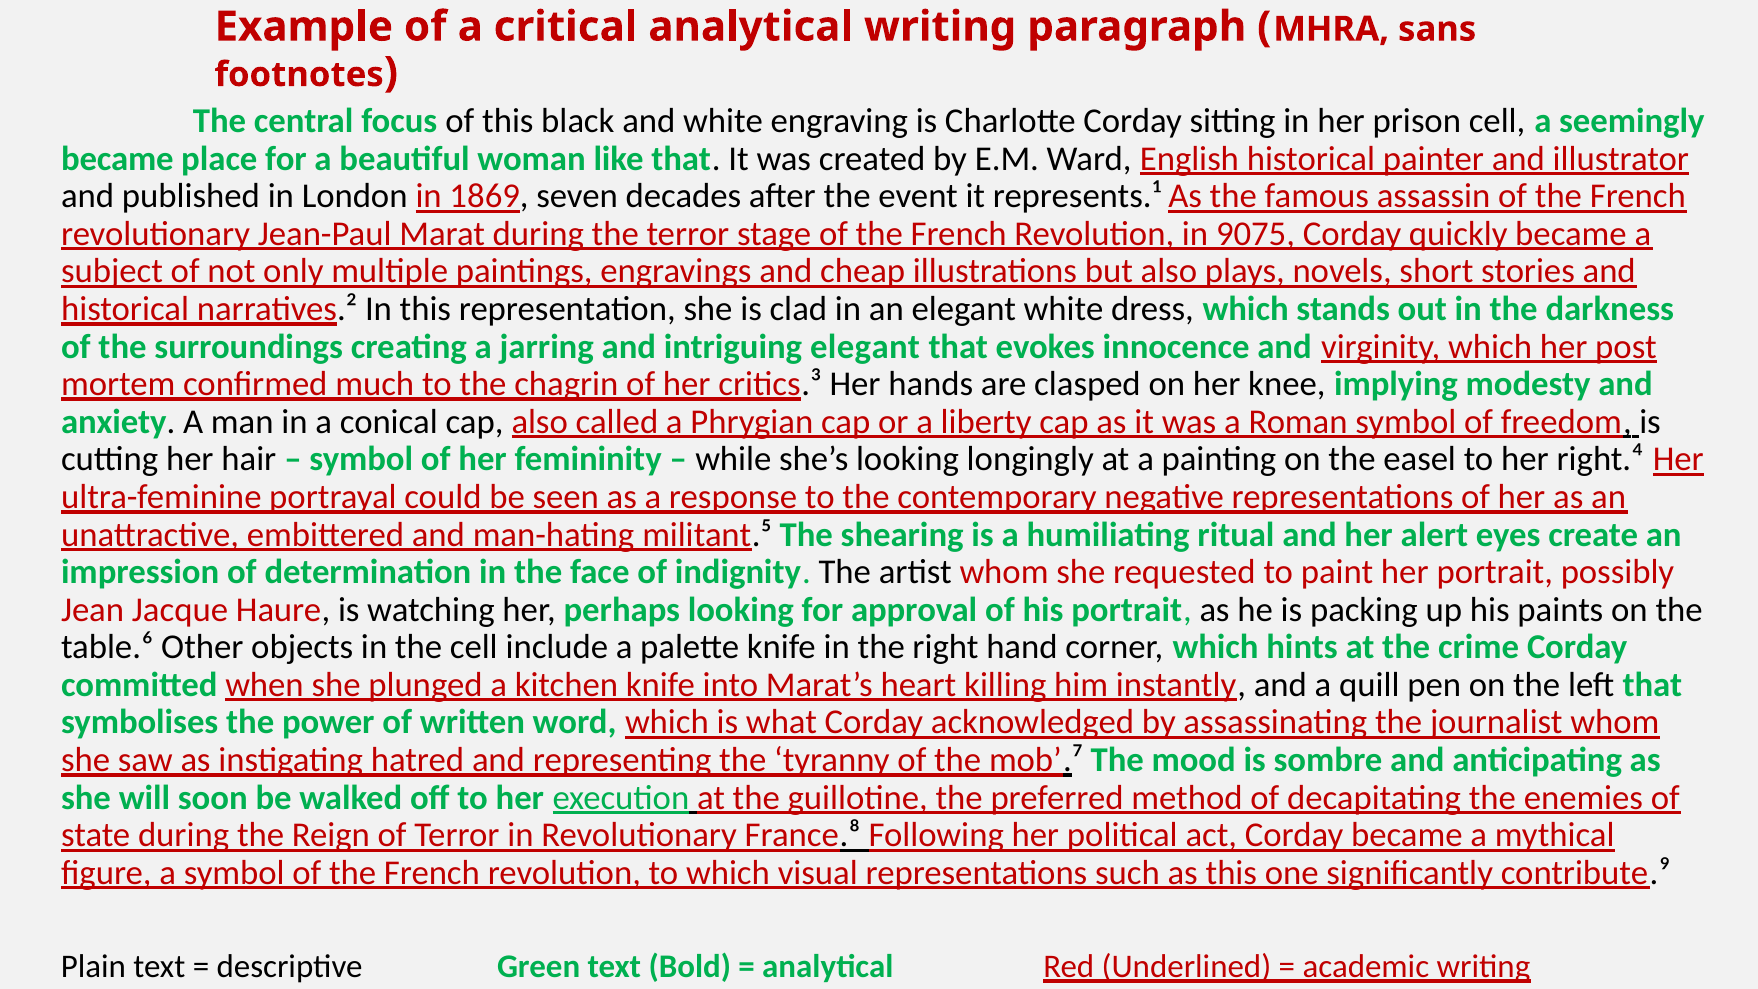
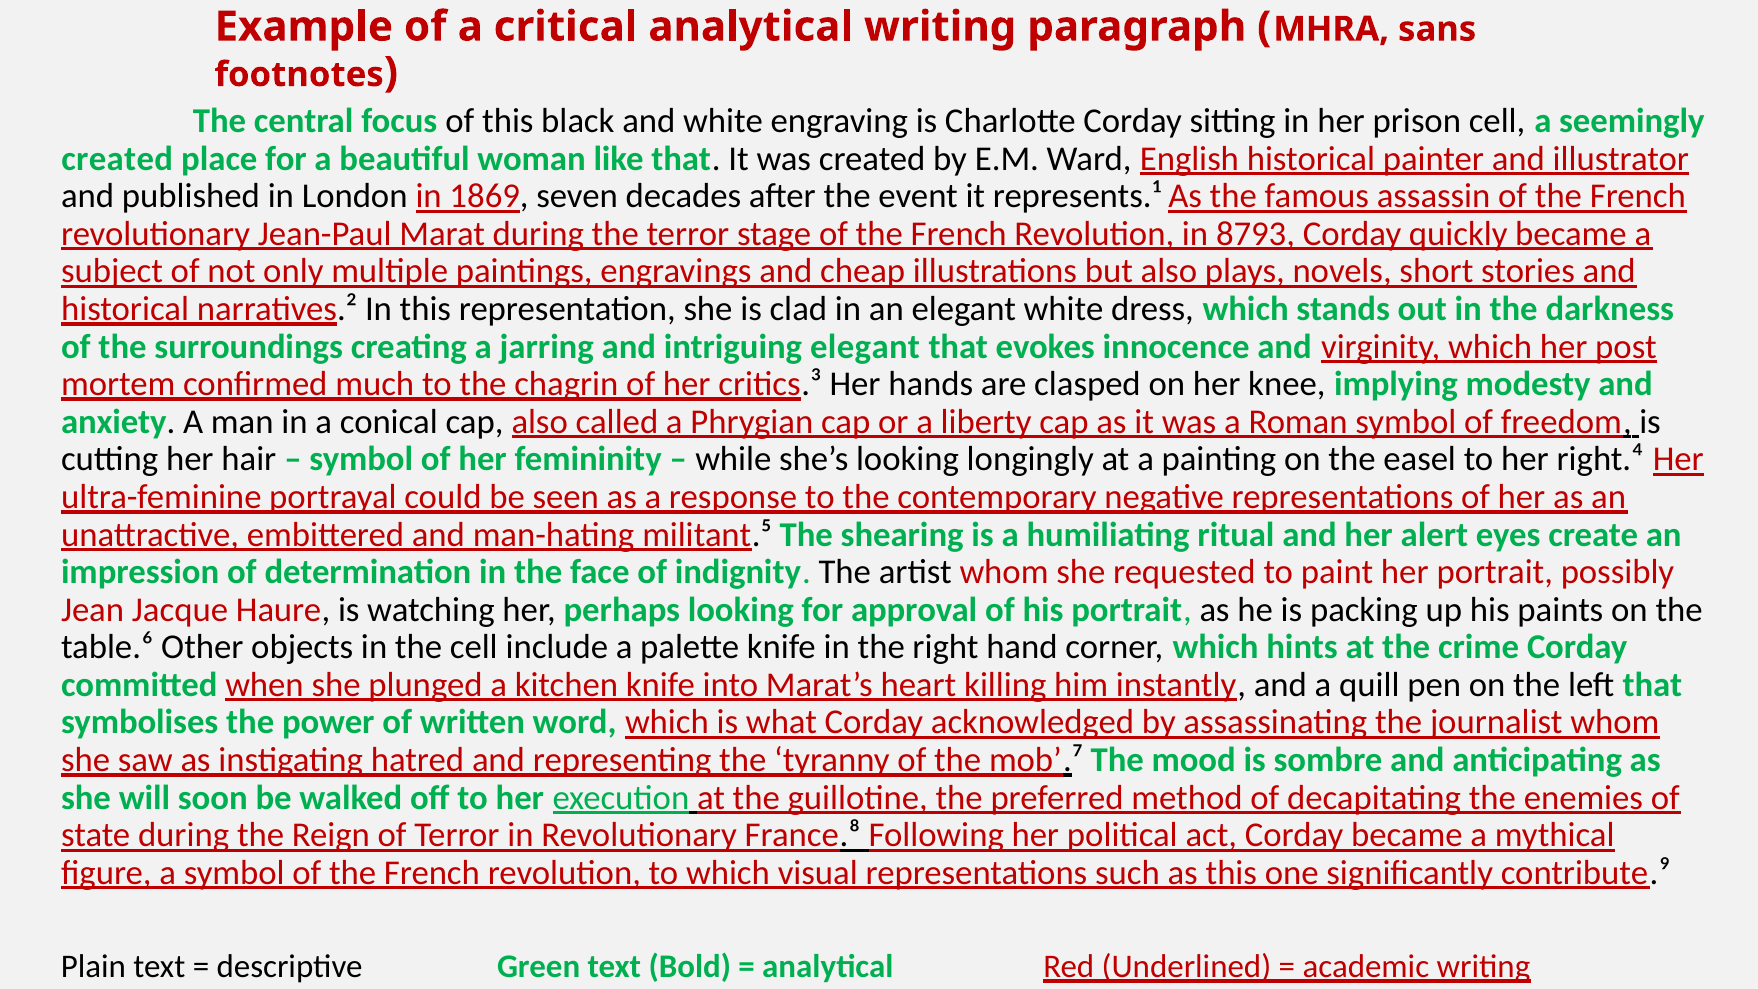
became: became -> created (117, 159)
9075: 9075 -> 8793 (1255, 234)
